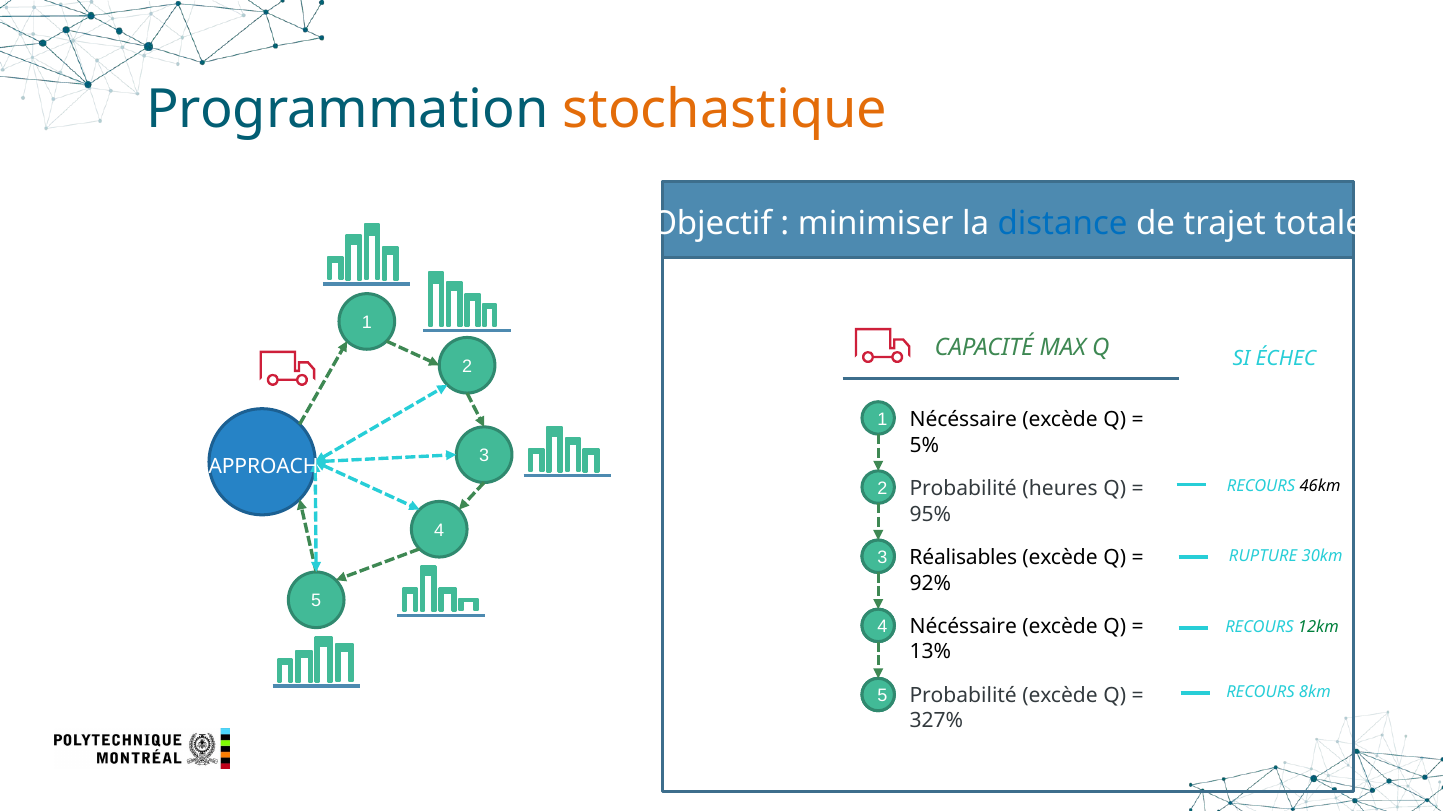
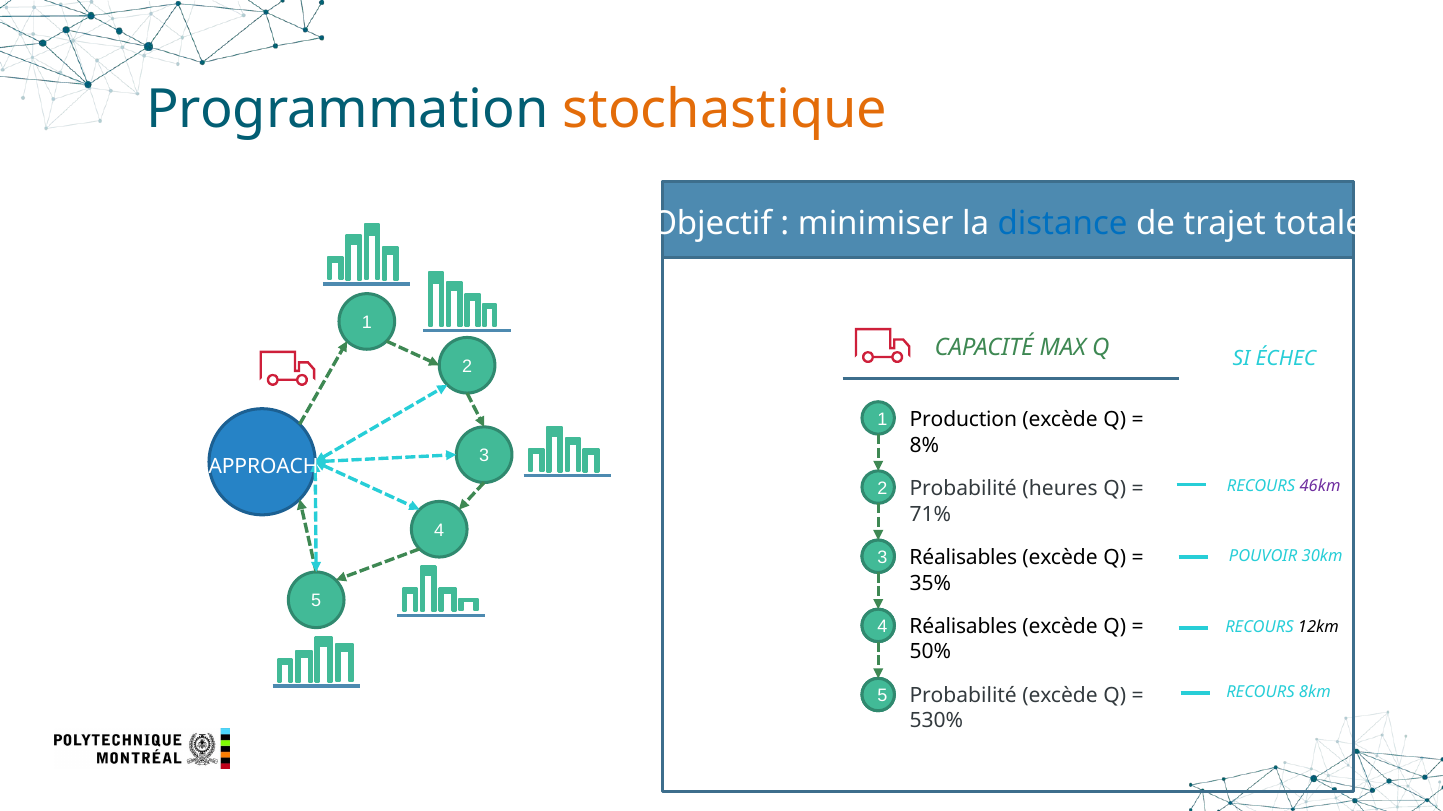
Nécéssaire: Nécéssaire -> Production (963, 420)
5%: 5% -> 8% (924, 446)
46km colour: black -> purple (1320, 486)
95%: 95% -> 71% (930, 515)
RUPTURE: RUPTURE -> POUVOIR (1263, 557)
92%: 92% -> 35% (930, 584)
Nécéssaire: Nécéssaire -> Réalisables (963, 627)
12km colour: green -> black (1318, 628)
13%: 13% -> 50% (930, 652)
327%: 327% -> 530% (936, 721)
